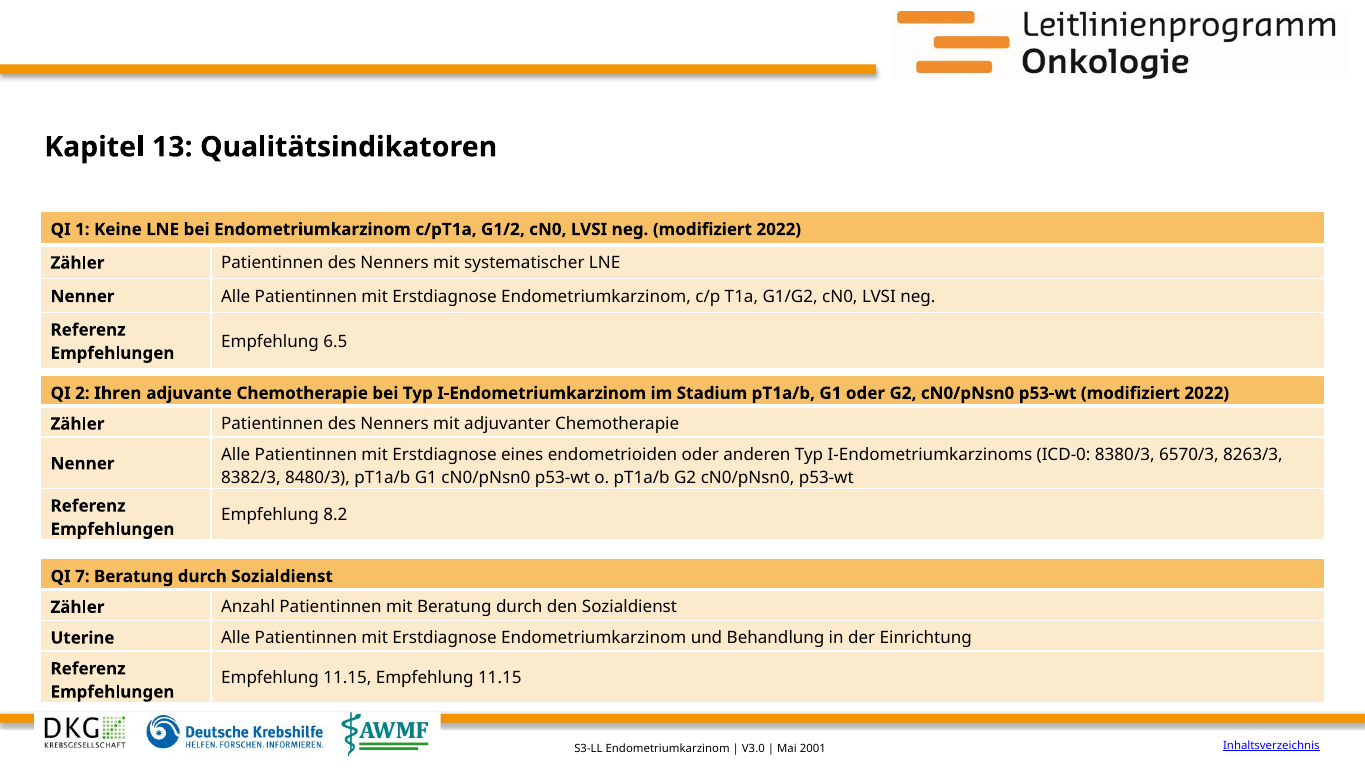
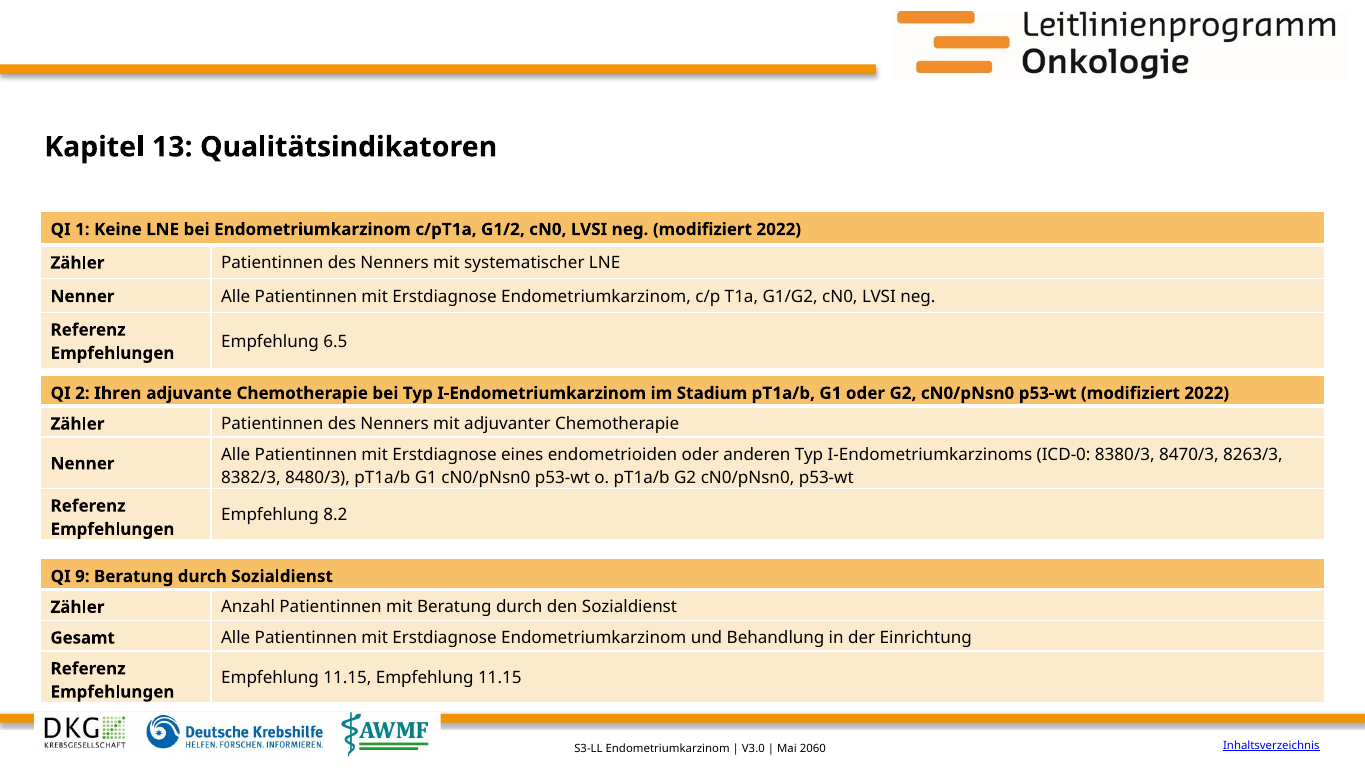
6570/3: 6570/3 -> 8470/3 (1189, 455)
7: 7 -> 9 (82, 576)
Uterine: Uterine -> Gesamt (83, 638)
2001: 2001 -> 2060 (813, 748)
